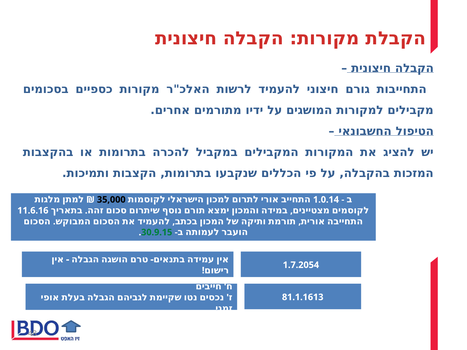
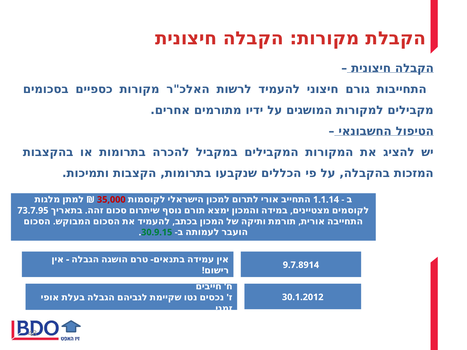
35,000 colour: black -> red (111, 200)
1.0.14: 1.0.14 -> 1.1.14 (326, 200)
11.6.16: 11.6.16 -> 73.7.95 (33, 211)
1.7.2054: 1.7.2054 -> 9.7.8914 (301, 265)
81.1.1613: 81.1.1613 -> 30.1.2012 (303, 297)
